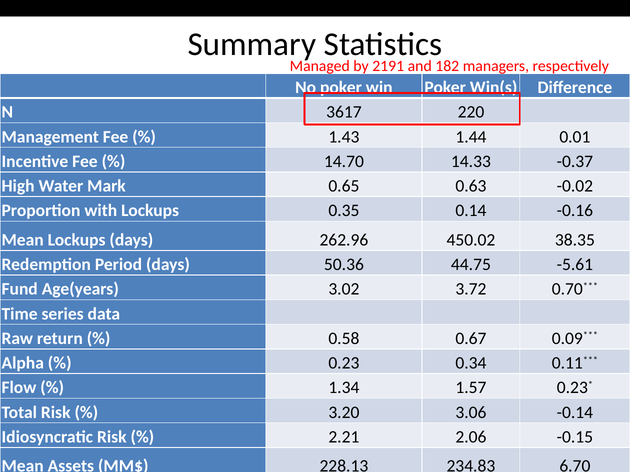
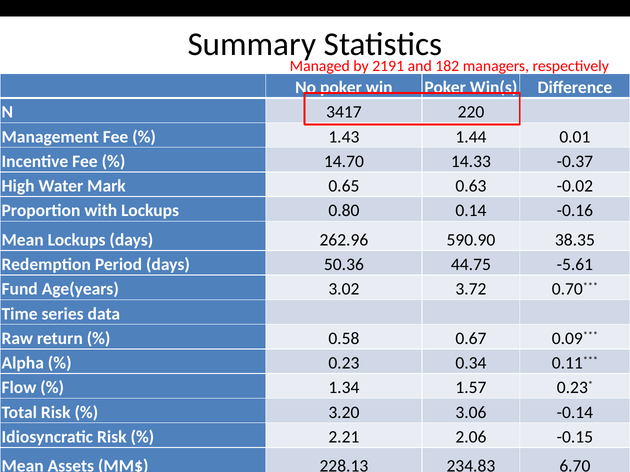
3617: 3617 -> 3417 (344, 112)
0.35: 0.35 -> 0.80 (344, 211)
450.02: 450.02 -> 590.90 (471, 240)
